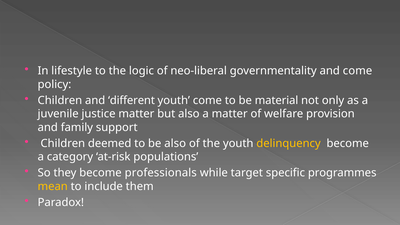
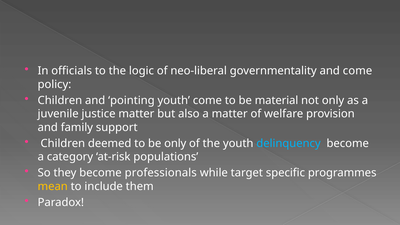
lifestyle: lifestyle -> officials (72, 71)
different: different -> pointing (131, 100)
be also: also -> only (175, 143)
delinquency colour: yellow -> light blue (289, 143)
